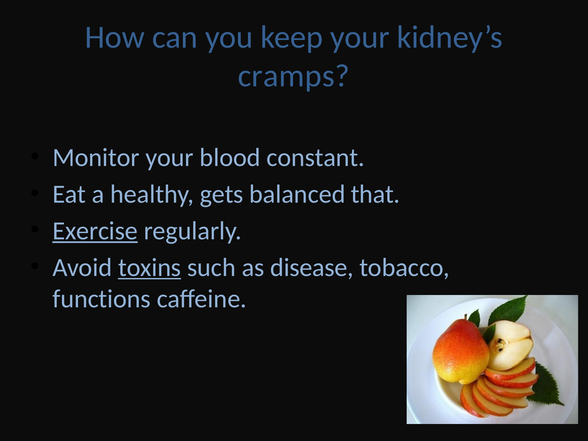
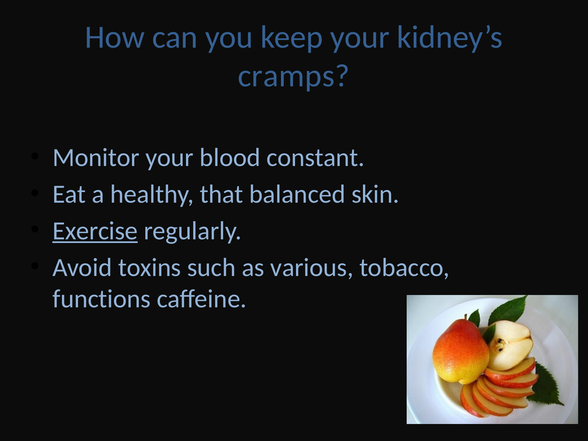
gets: gets -> that (222, 194)
that: that -> skin (375, 194)
toxins underline: present -> none (150, 267)
disease: disease -> various (312, 267)
